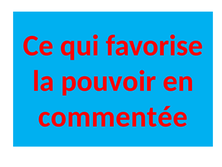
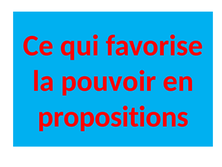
commentée: commentée -> propositions (113, 116)
